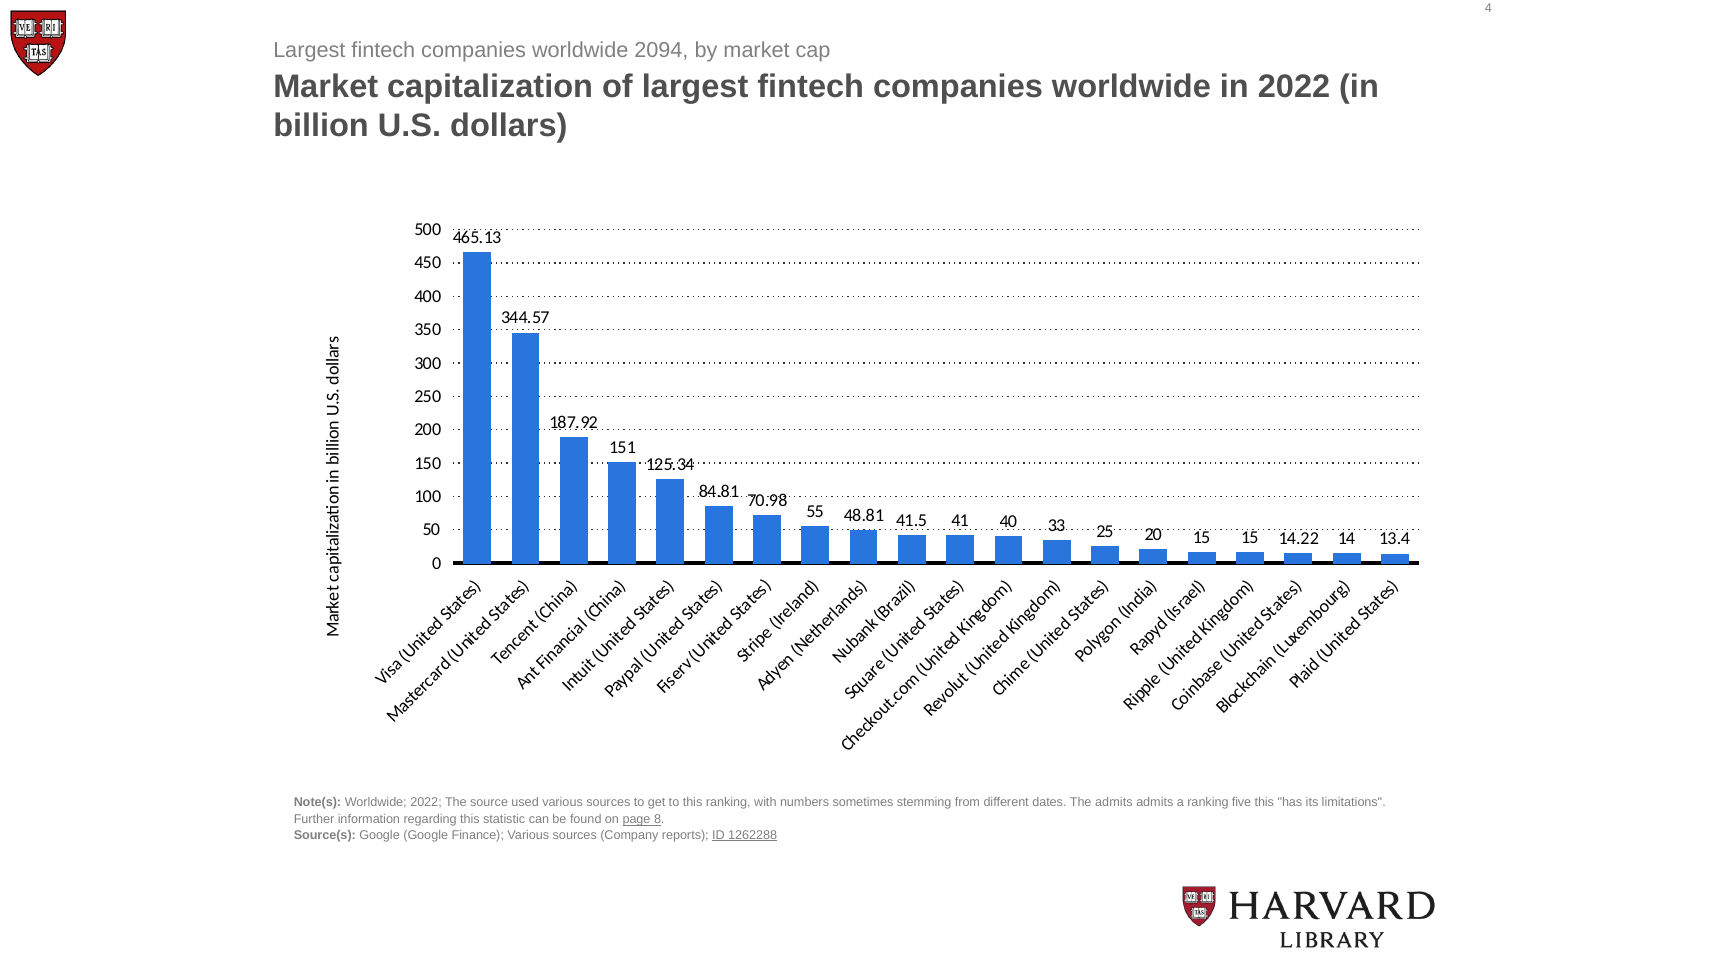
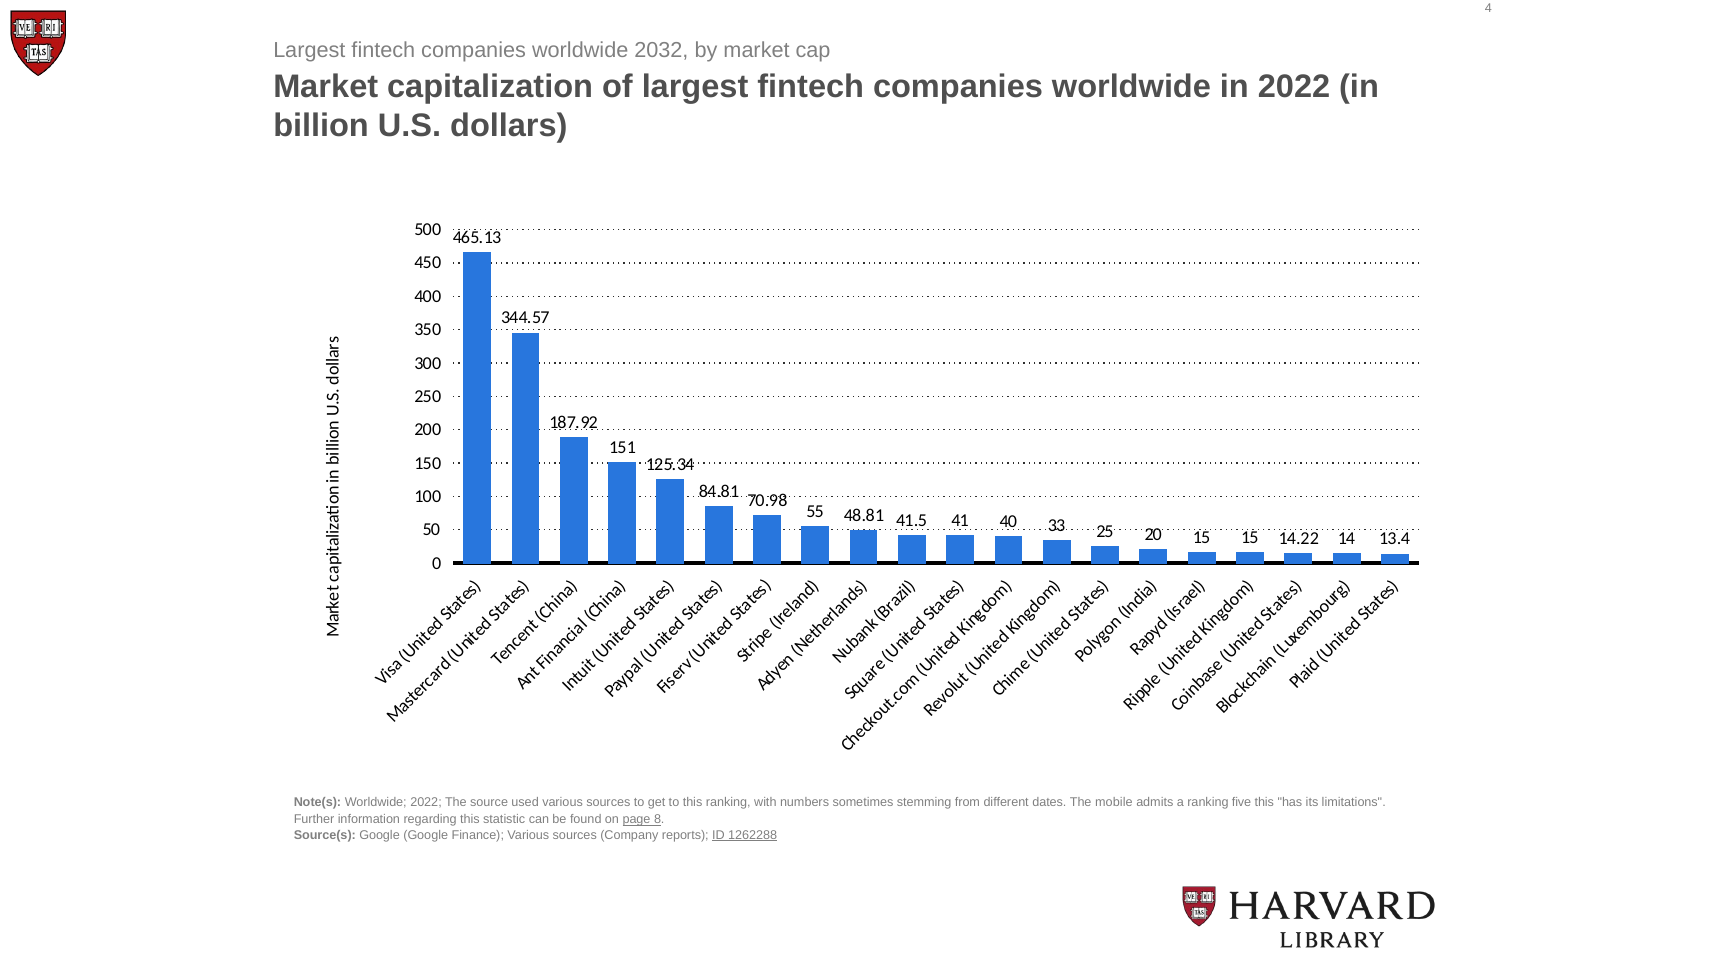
2094: 2094 -> 2032 (661, 50)
The admits: admits -> mobile (1114, 802)
